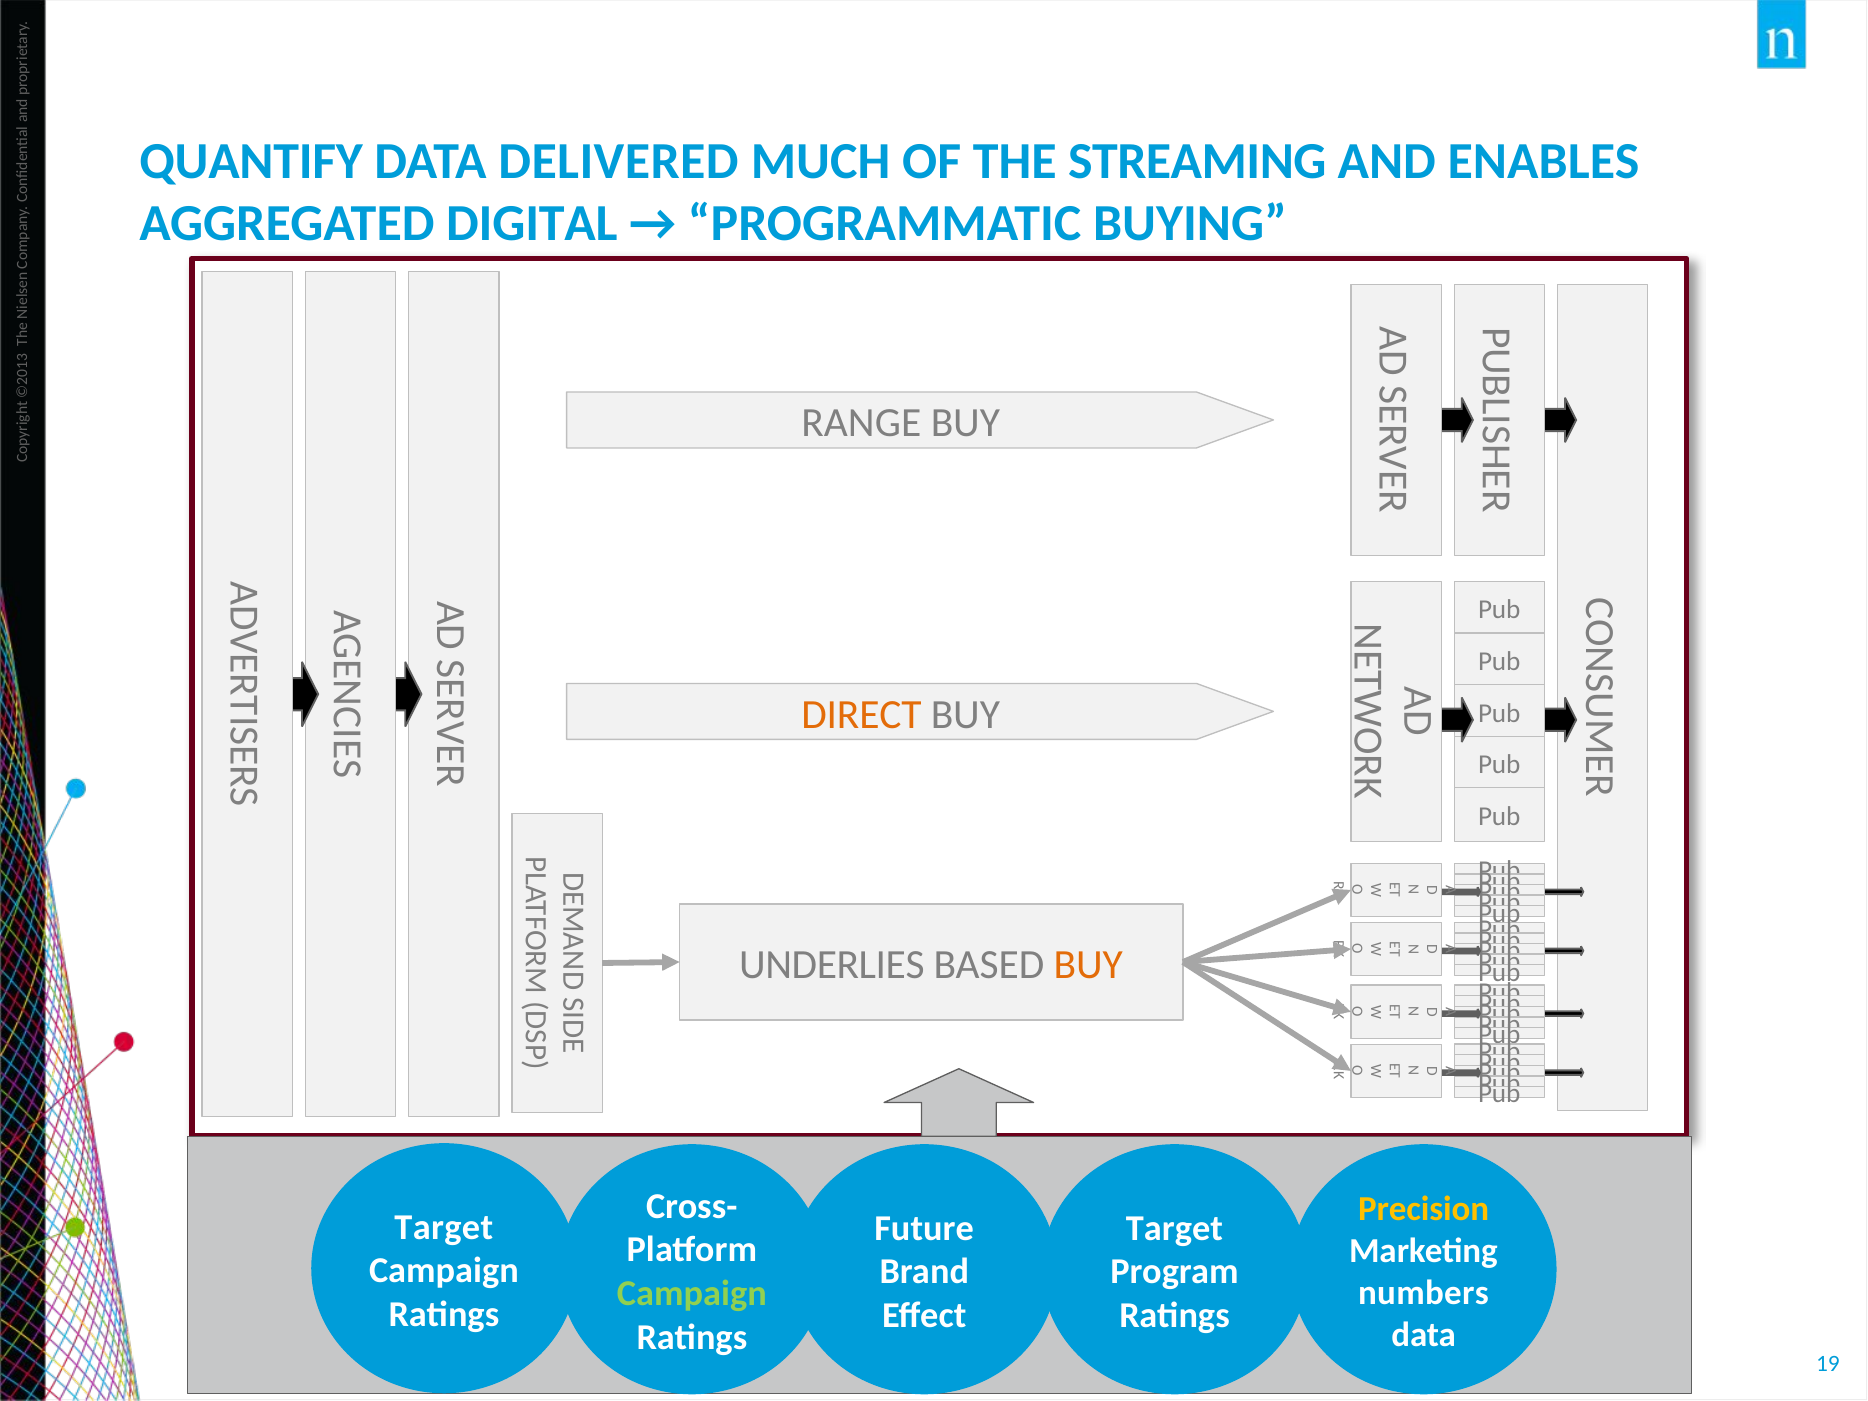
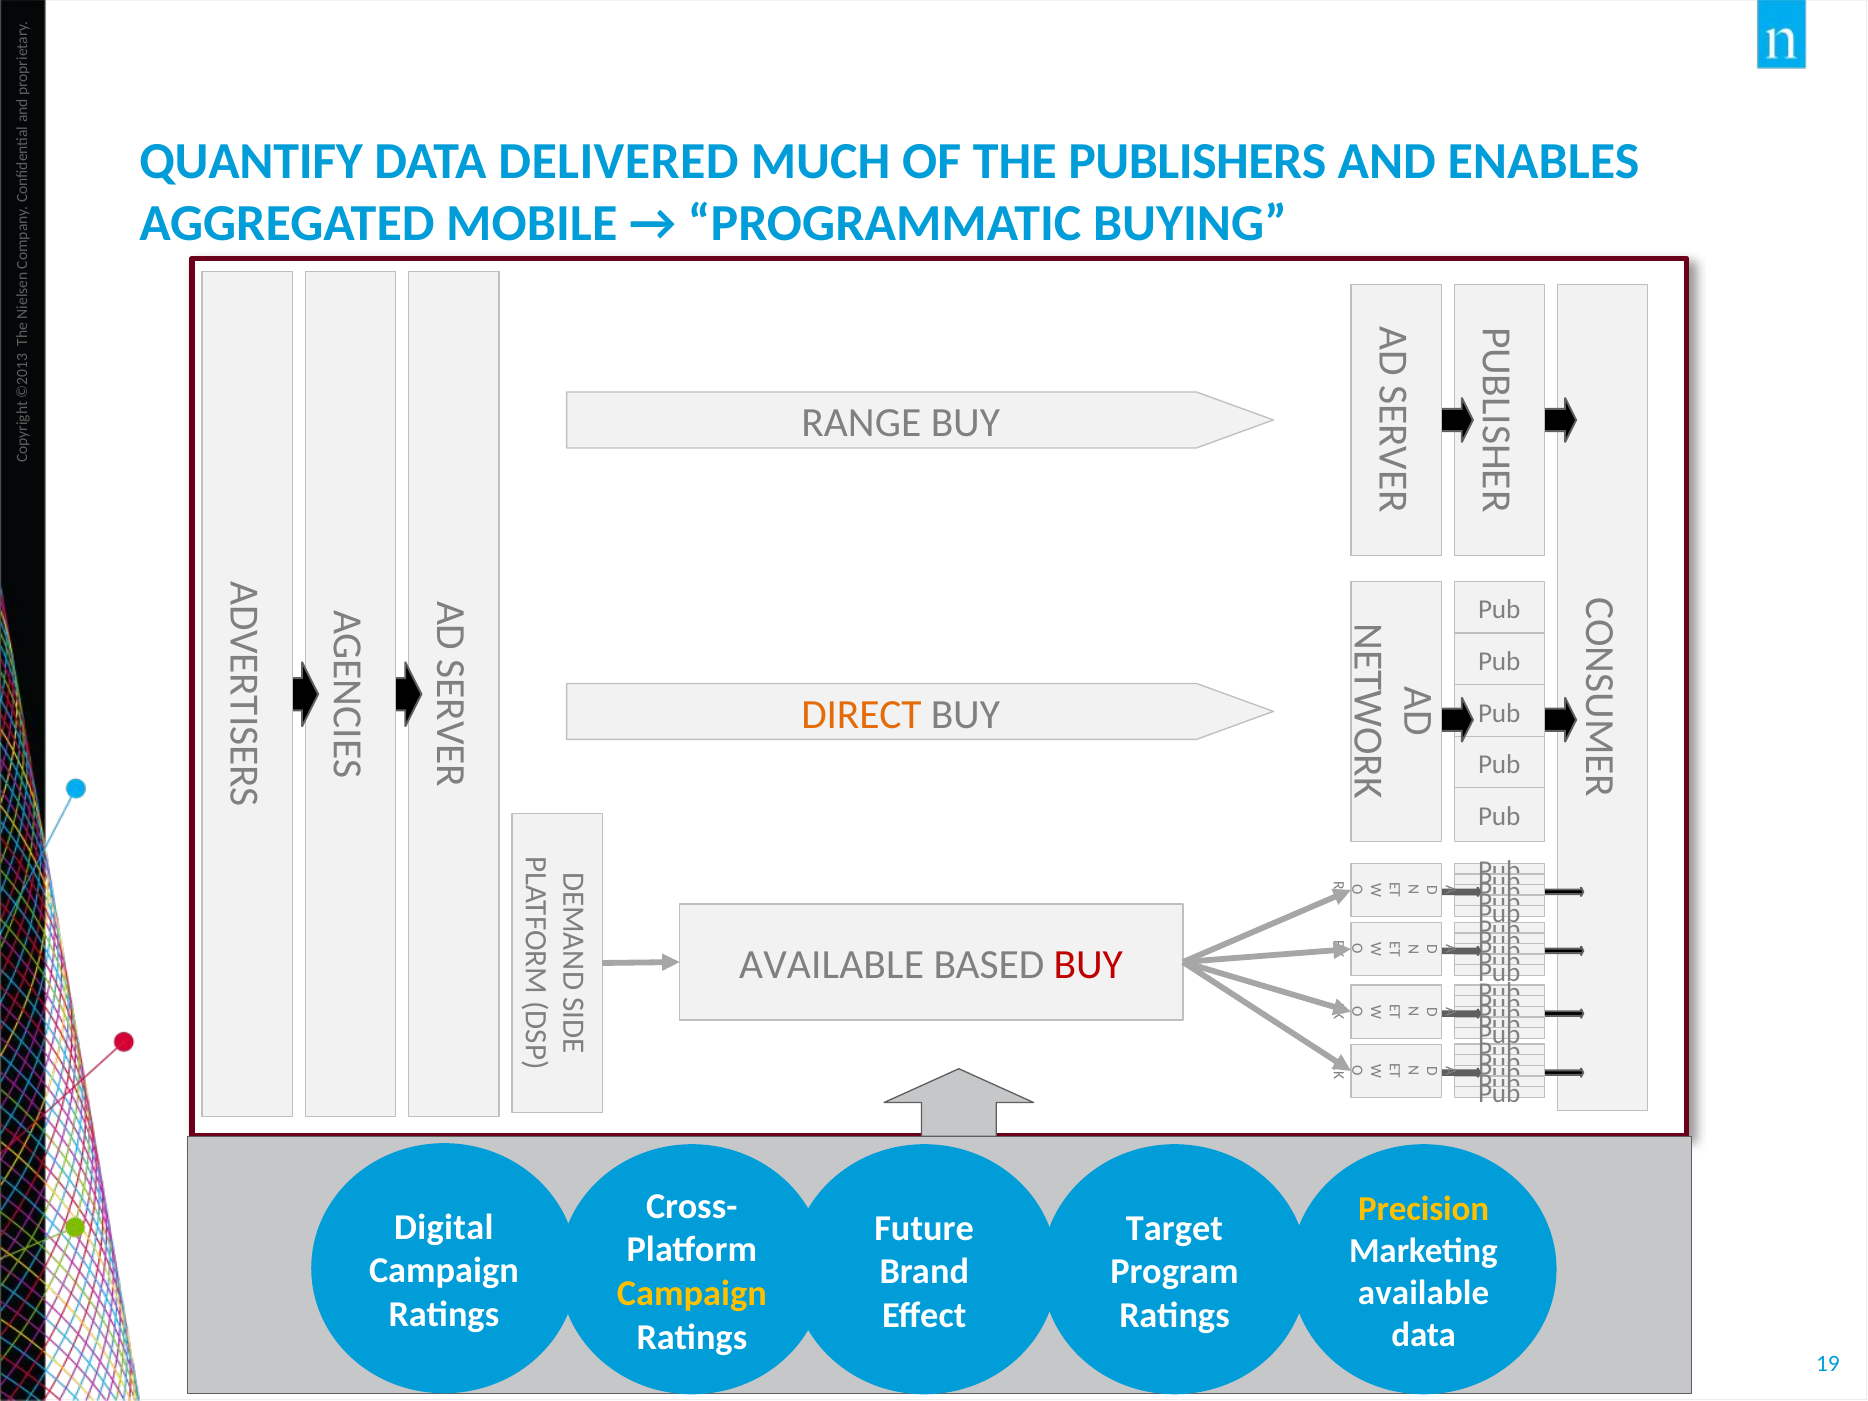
STREAMING: STREAMING -> PUBLISHERS (1197, 162)
DIGITAL: DIGITAL -> MOBILE (532, 224)
UNDERLIES: UNDERLIES -> AVAILABLE (832, 965)
BUY colour: orange -> red (1088, 965)
Target: Target -> Digital (444, 1227)
numbers: numbers -> available (1424, 1293)
Campaign colour: light green -> yellow (692, 1294)
